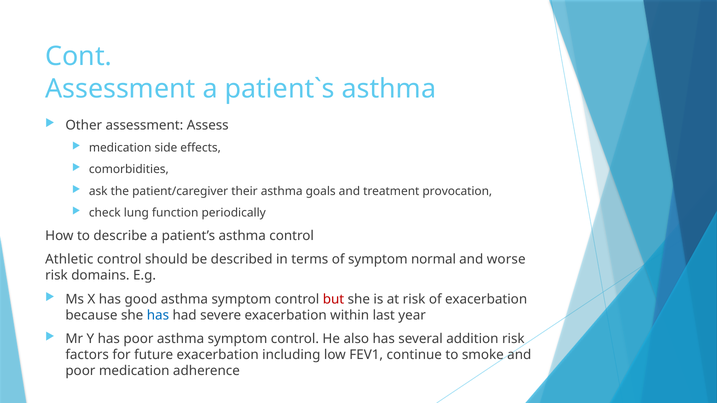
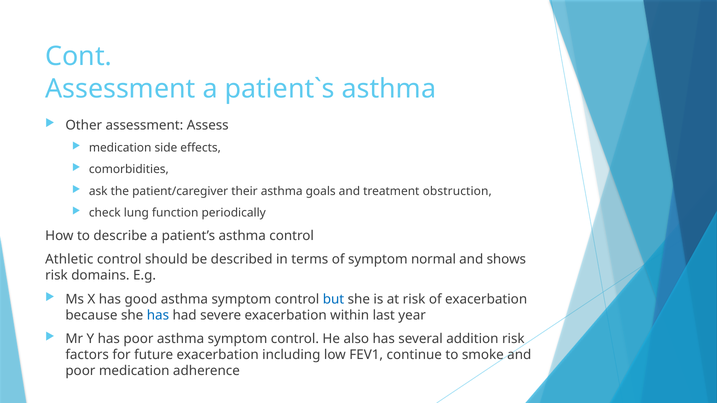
provocation: provocation -> obstruction (457, 191)
worse: worse -> shows (506, 260)
but colour: red -> blue (333, 299)
